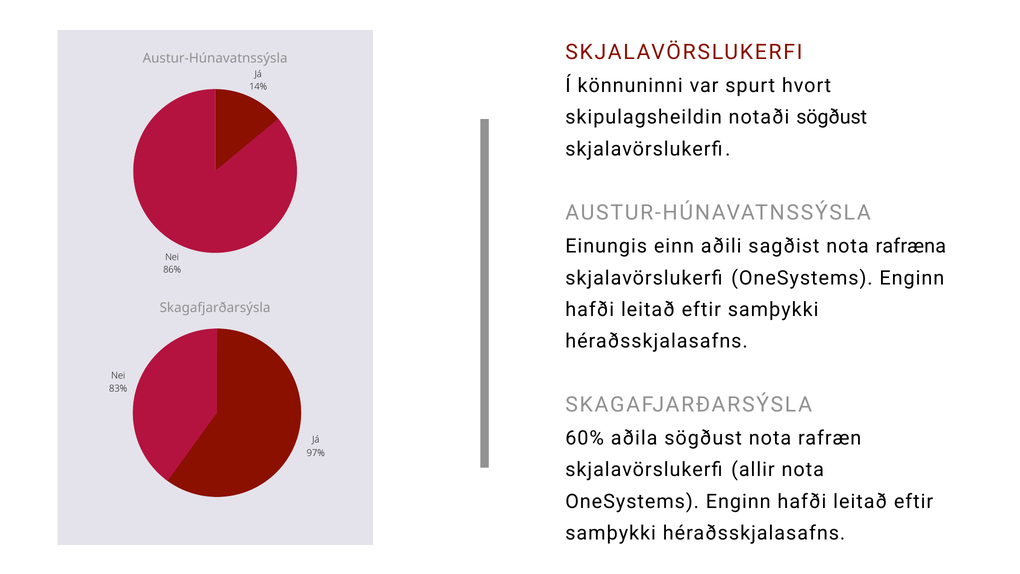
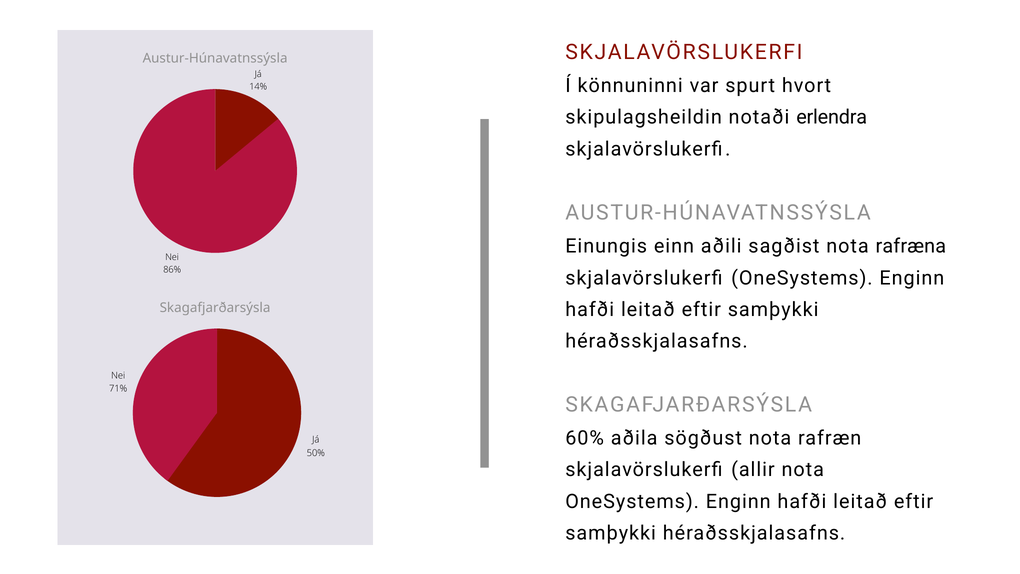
notaði sögðust: sögðust -> erlendra (832, 117)
83%: 83% -> 71% (118, 389)
97%: 97% -> 50% (316, 453)
